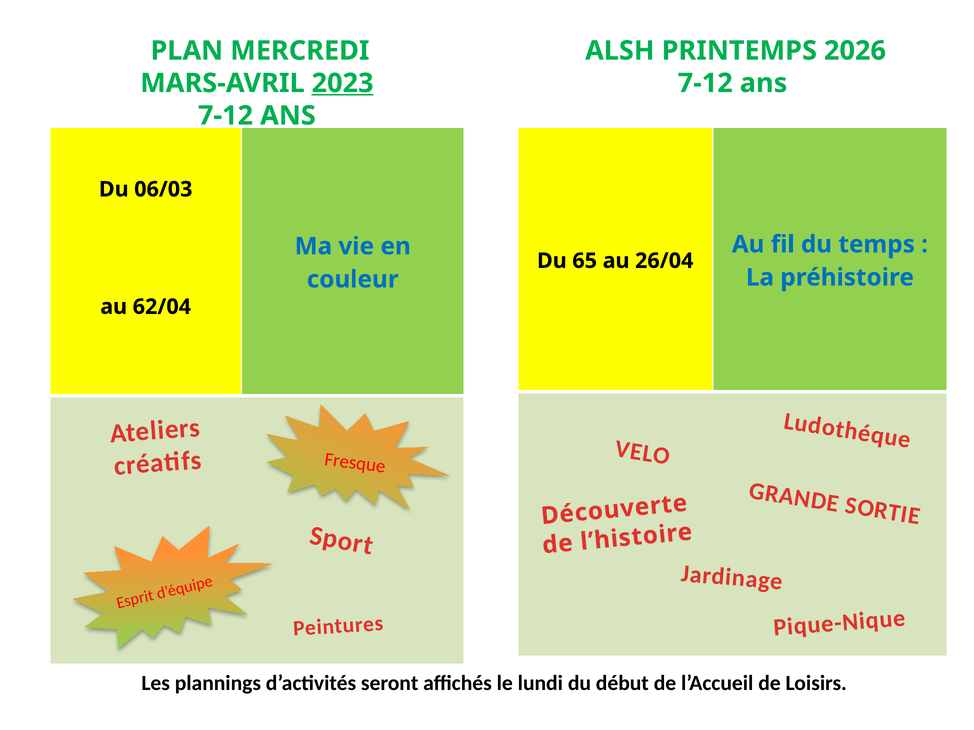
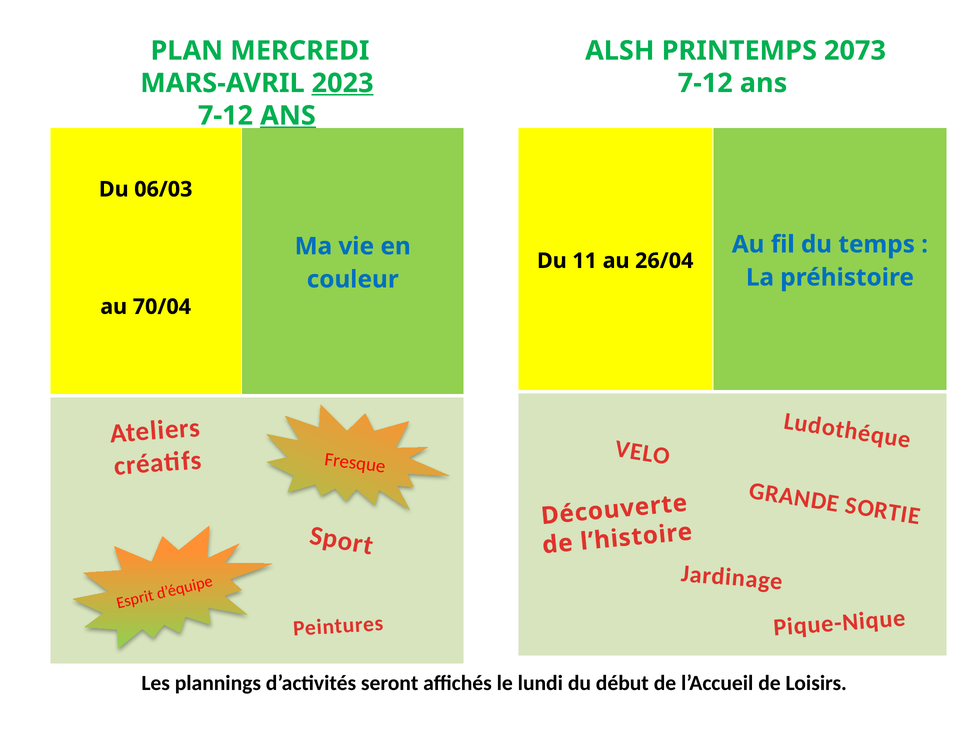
2026: 2026 -> 2073 (855, 51)
ANS underline: none -> present (288, 116)
65: 65 -> 11 (585, 261)
62/04: 62/04 -> 70/04 (162, 307)
